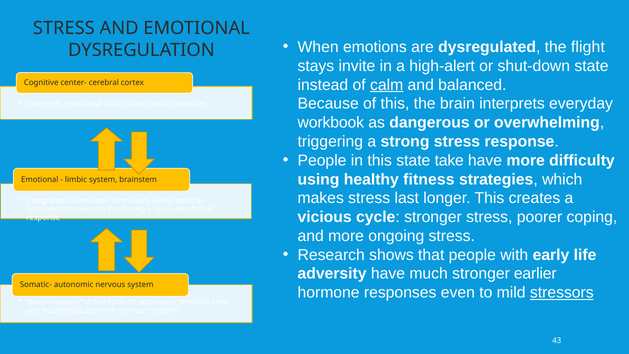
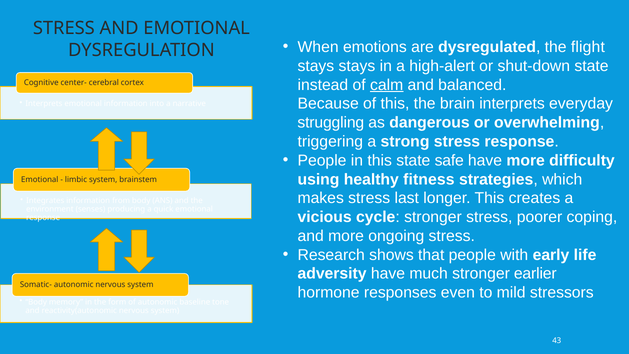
stays invite: invite -> stays (357, 66)
workbook: workbook -> struggling (331, 123)
take: take -> safe (449, 160)
stressors underline: present -> none (562, 292)
